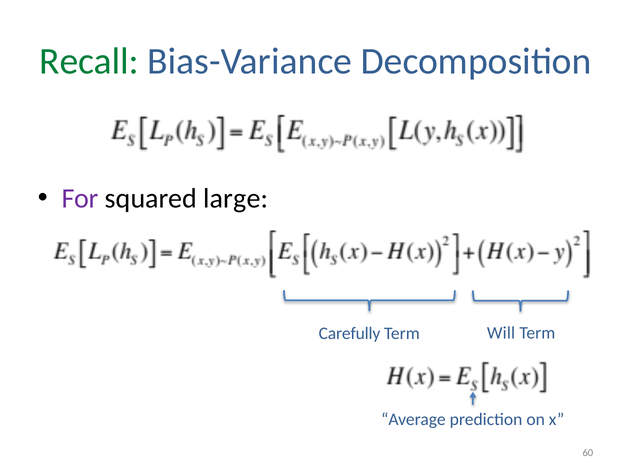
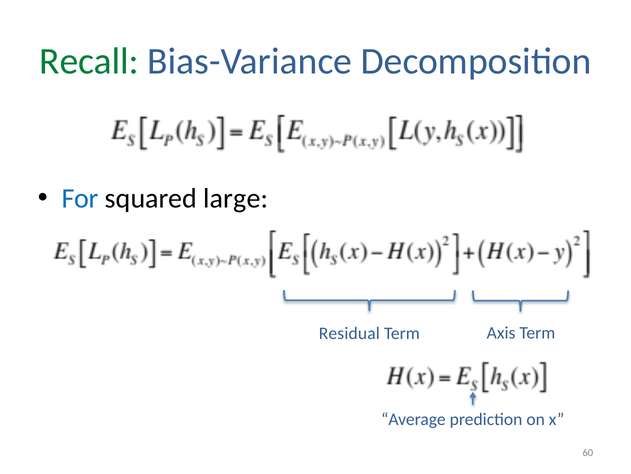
For colour: purple -> blue (80, 198)
Carefully: Carefully -> Residual (349, 333)
Will: Will -> Axis (501, 333)
